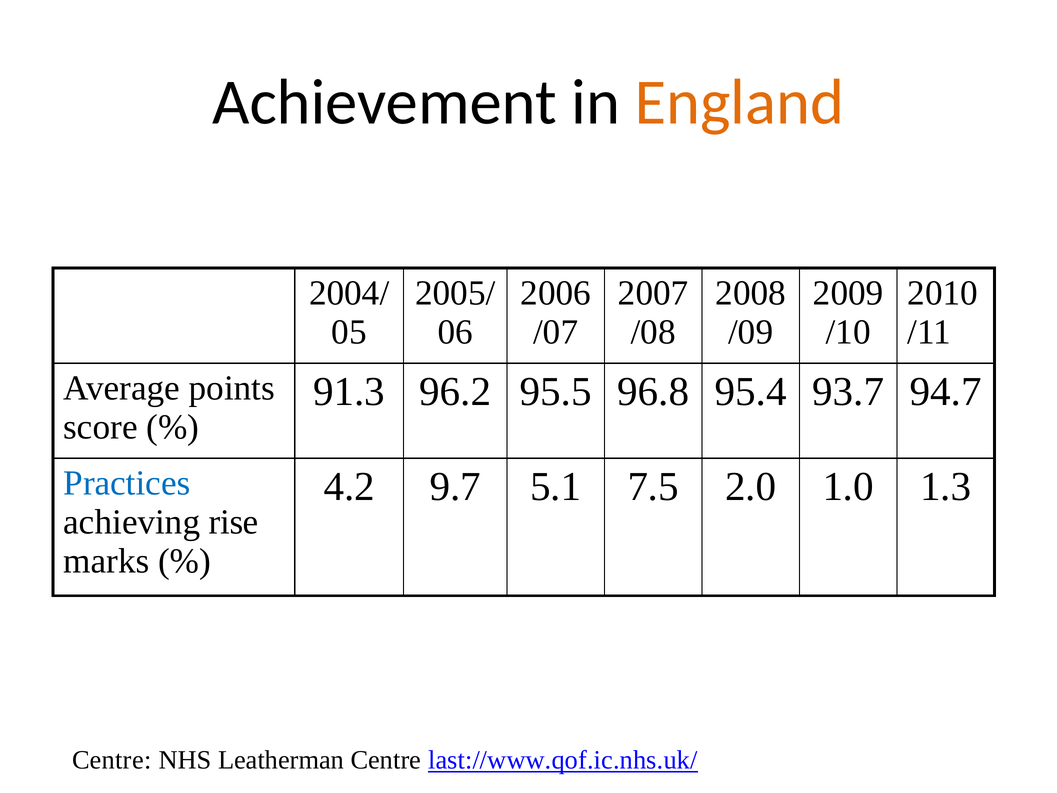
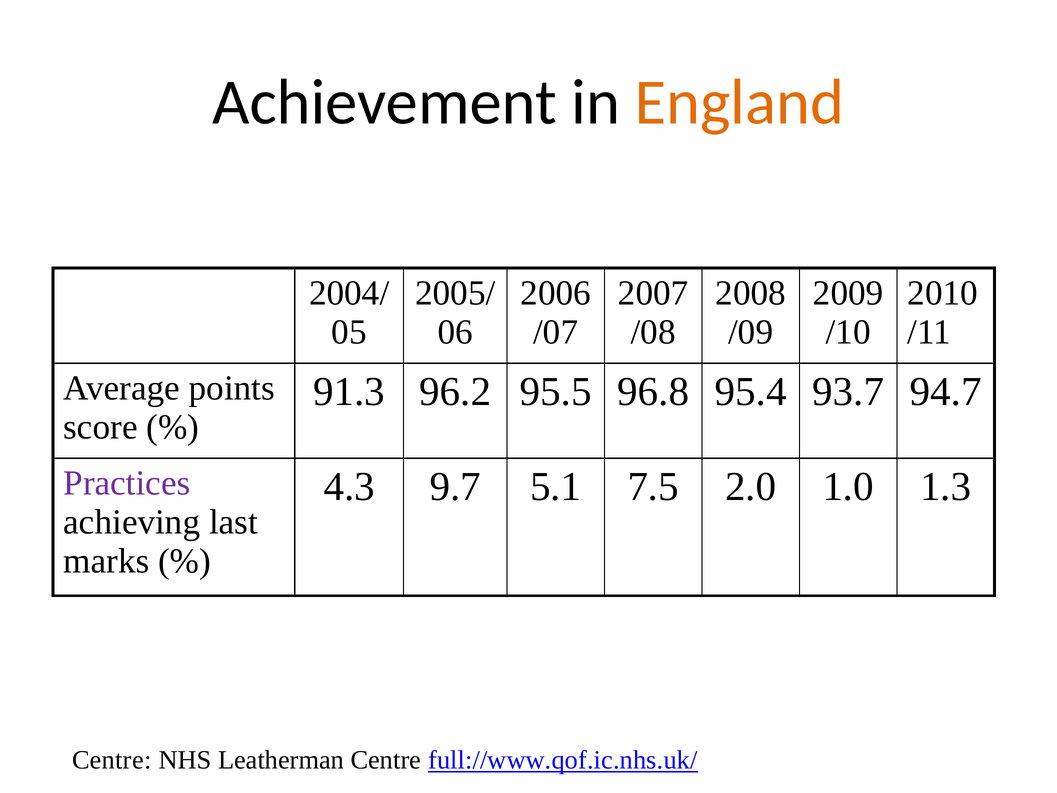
Practices colour: blue -> purple (127, 483)
4.2: 4.2 -> 4.3 (349, 487)
rise: rise -> last (233, 522)
last://www.qof.ic.nhs.uk/: last://www.qof.ic.nhs.uk/ -> full://www.qof.ic.nhs.uk/ (563, 760)
